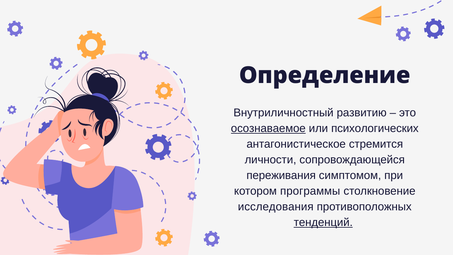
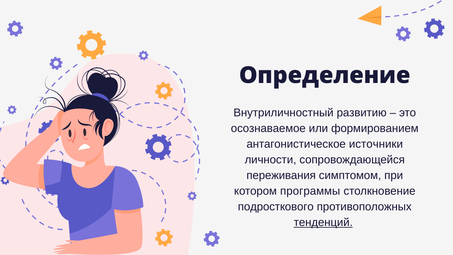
осознаваемое underline: present -> none (268, 128)
психологических: психологических -> формированием (375, 128)
стремится: стремится -> источники (376, 144)
исследования: исследования -> подросткового (276, 207)
